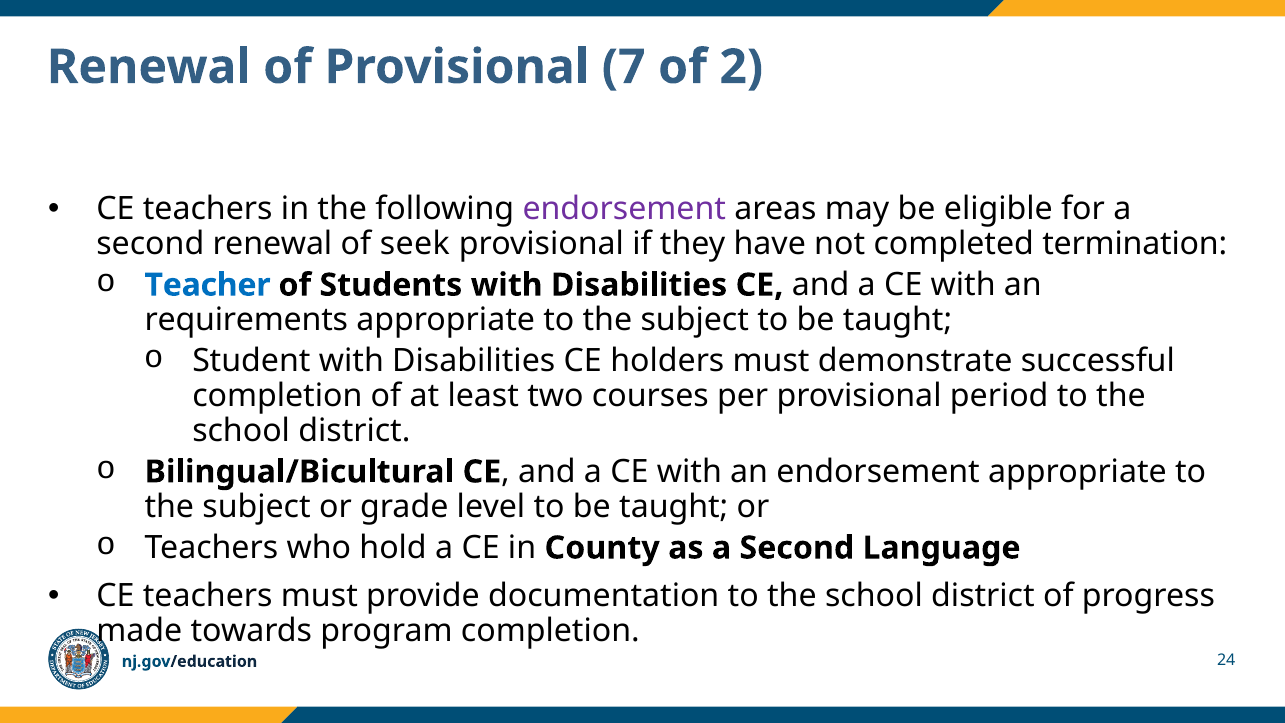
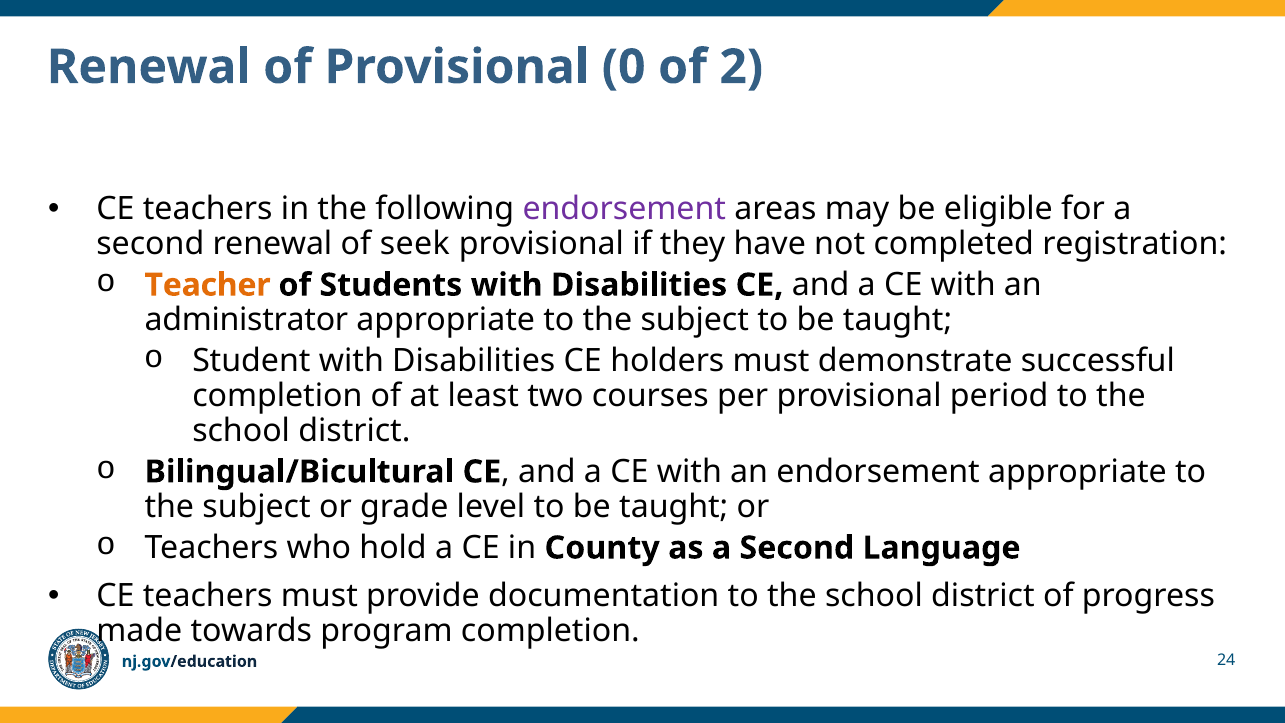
7: 7 -> 0 (624, 67)
termination: termination -> registration (1135, 244)
Teacher colour: blue -> orange (208, 285)
requirements: requirements -> administrator (246, 320)
